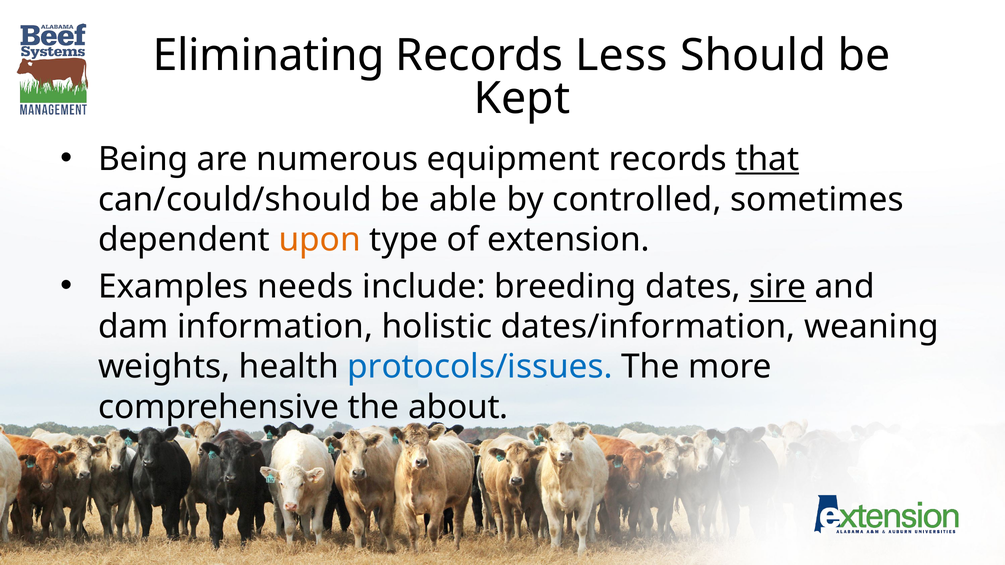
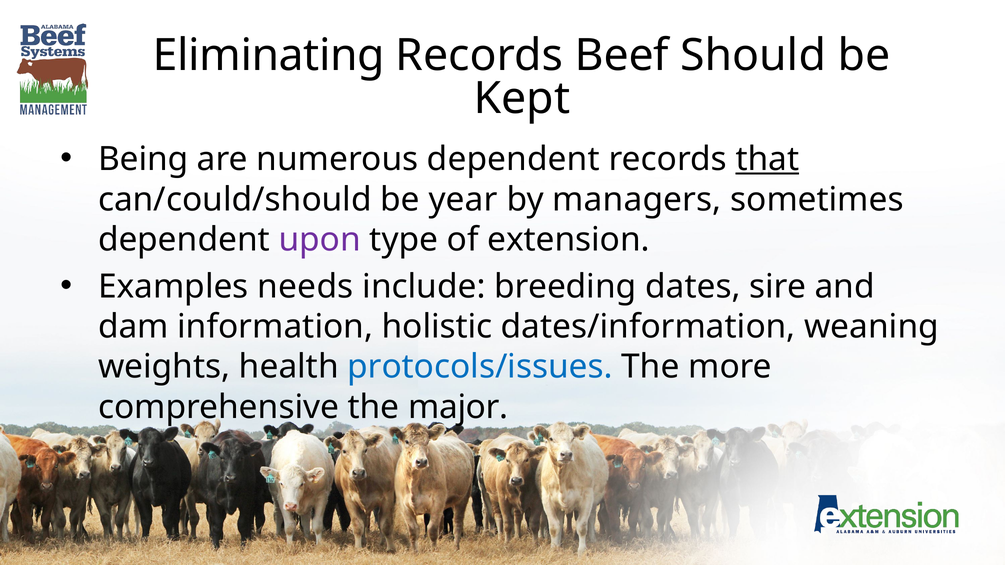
Less: Less -> Beef (622, 56)
numerous equipment: equipment -> dependent (513, 159)
able: able -> year (463, 200)
controlled: controlled -> managers (637, 200)
upon colour: orange -> purple (320, 240)
sire underline: present -> none (778, 287)
about: about -> major (458, 407)
